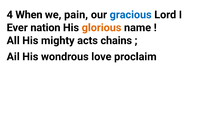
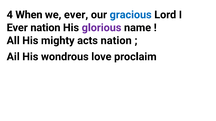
we pain: pain -> ever (76, 15)
glorious colour: orange -> purple (102, 28)
acts chains: chains -> nation (116, 41)
